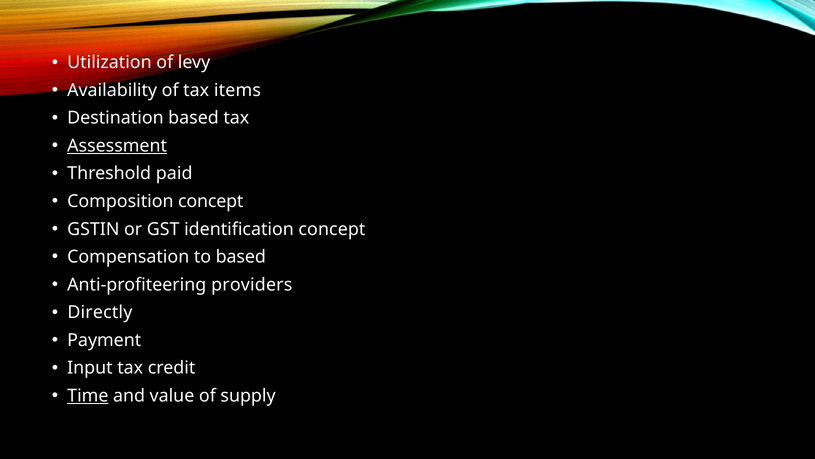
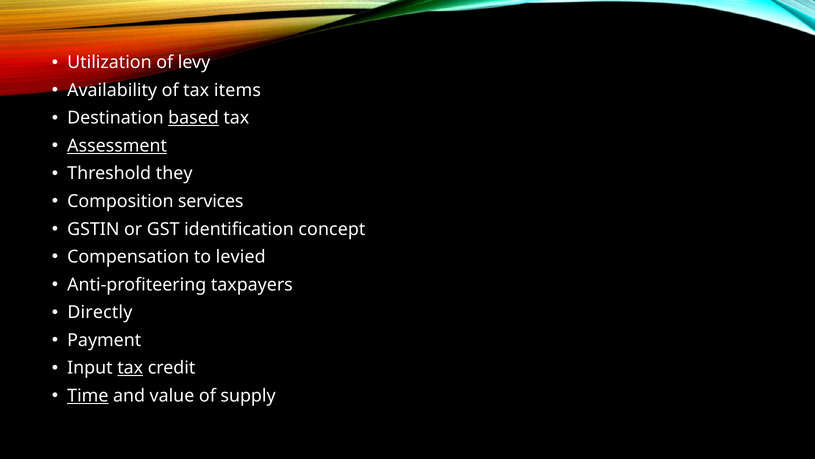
based underline: none -> present (194, 118)
paid: paid -> they (174, 173)
Composition concept: concept -> services (211, 201)
to based: based -> levied (241, 257)
providers: providers -> taxpayers (252, 284)
tax underline: none -> present (130, 368)
